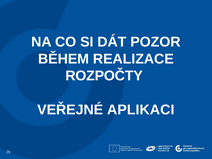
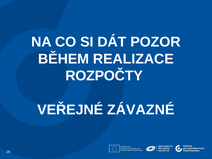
APLIKACI: APLIKACI -> ZÁVAZNÉ (141, 110)
